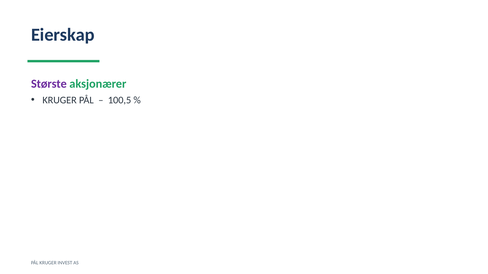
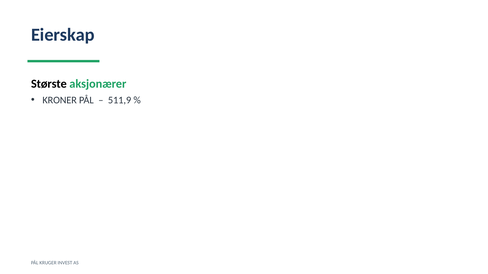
Største colour: purple -> black (49, 84)
KRUGER: KRUGER -> KRONER (60, 100)
100,5: 100,5 -> 511,9 (120, 100)
